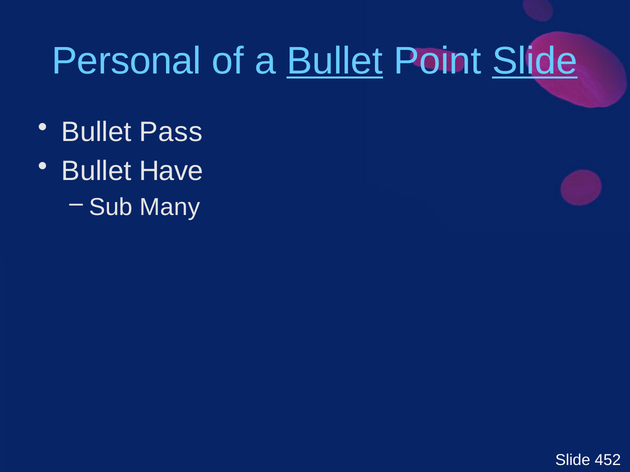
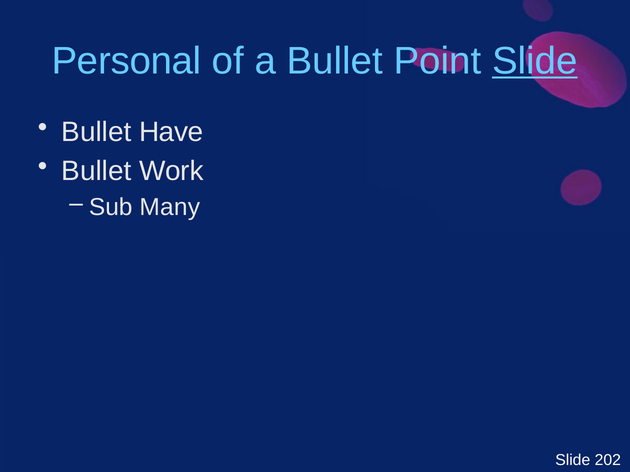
Bullet underline: present -> none (335, 61)
Pass: Pass -> Have (171, 132)
Have: Have -> Work (171, 171)
452: 452 -> 202 (608, 461)
